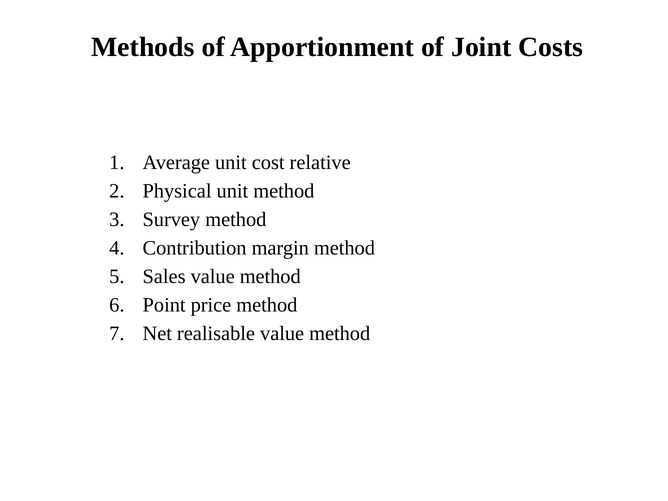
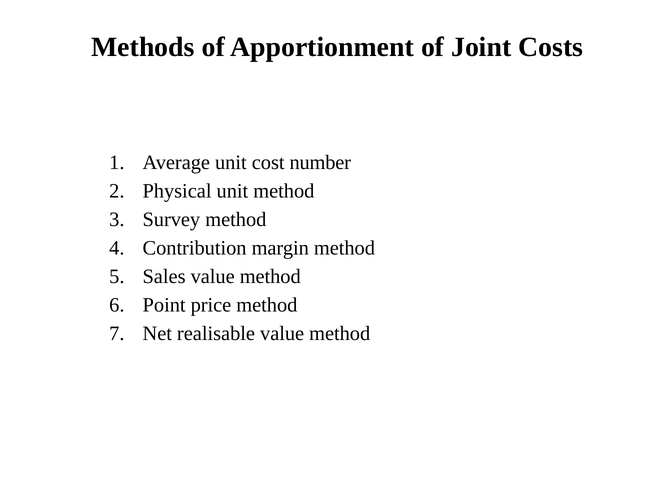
relative: relative -> number (320, 162)
